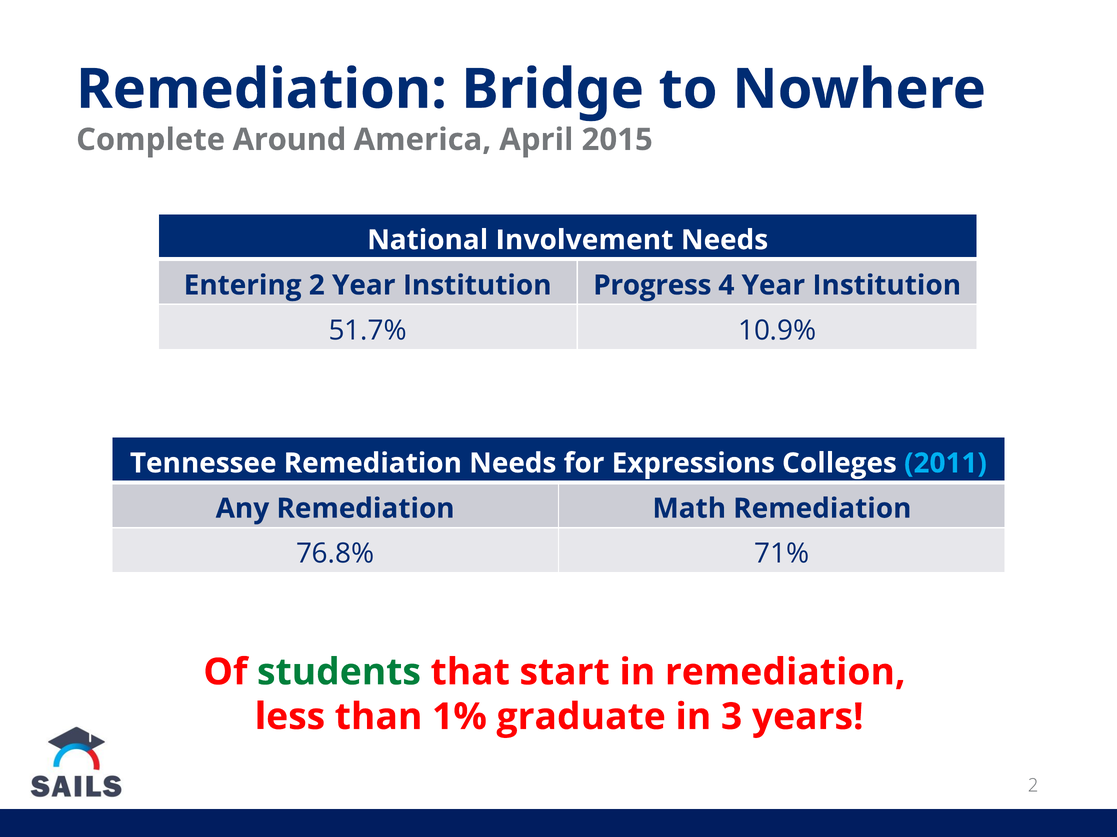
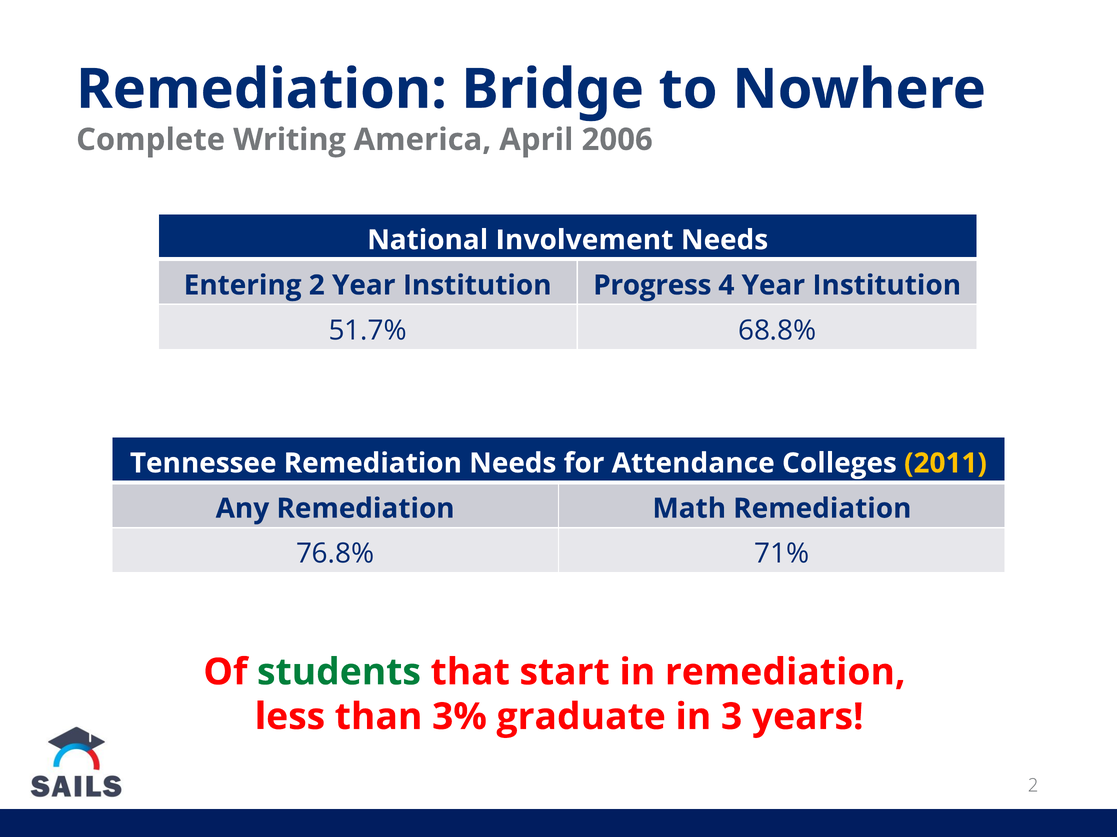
Around: Around -> Writing (290, 140)
2015: 2015 -> 2006 (617, 140)
10.9%: 10.9% -> 68.8% (777, 331)
Expressions: Expressions -> Attendance (693, 464)
2011 colour: light blue -> yellow (945, 464)
1%: 1% -> 3% (459, 717)
